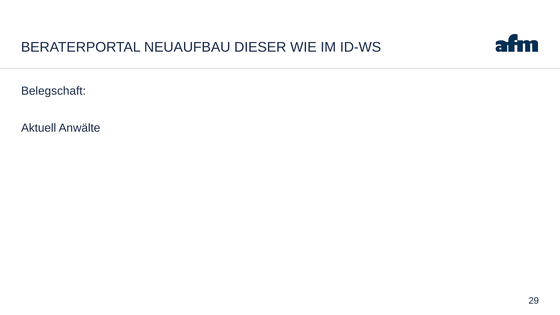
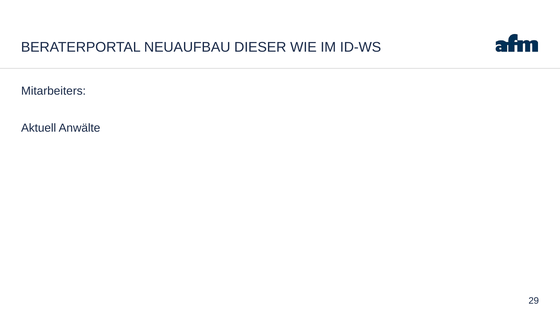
Belegschaft: Belegschaft -> Mitarbeiters (53, 91)
